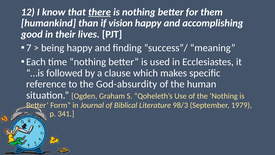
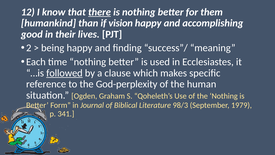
7: 7 -> 2 (29, 48)
followed underline: none -> present (64, 73)
God-absurdity: God-absurdity -> God-perplexity (127, 84)
